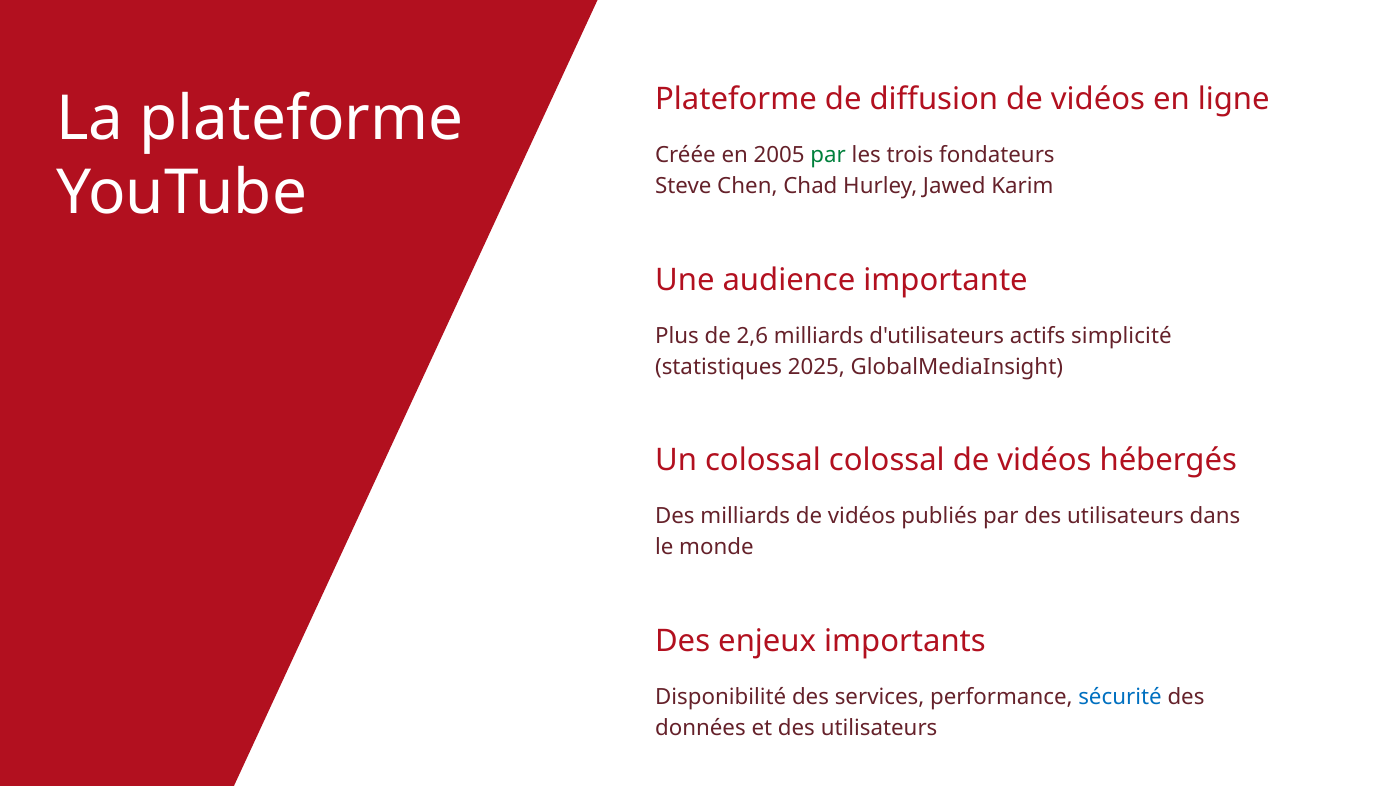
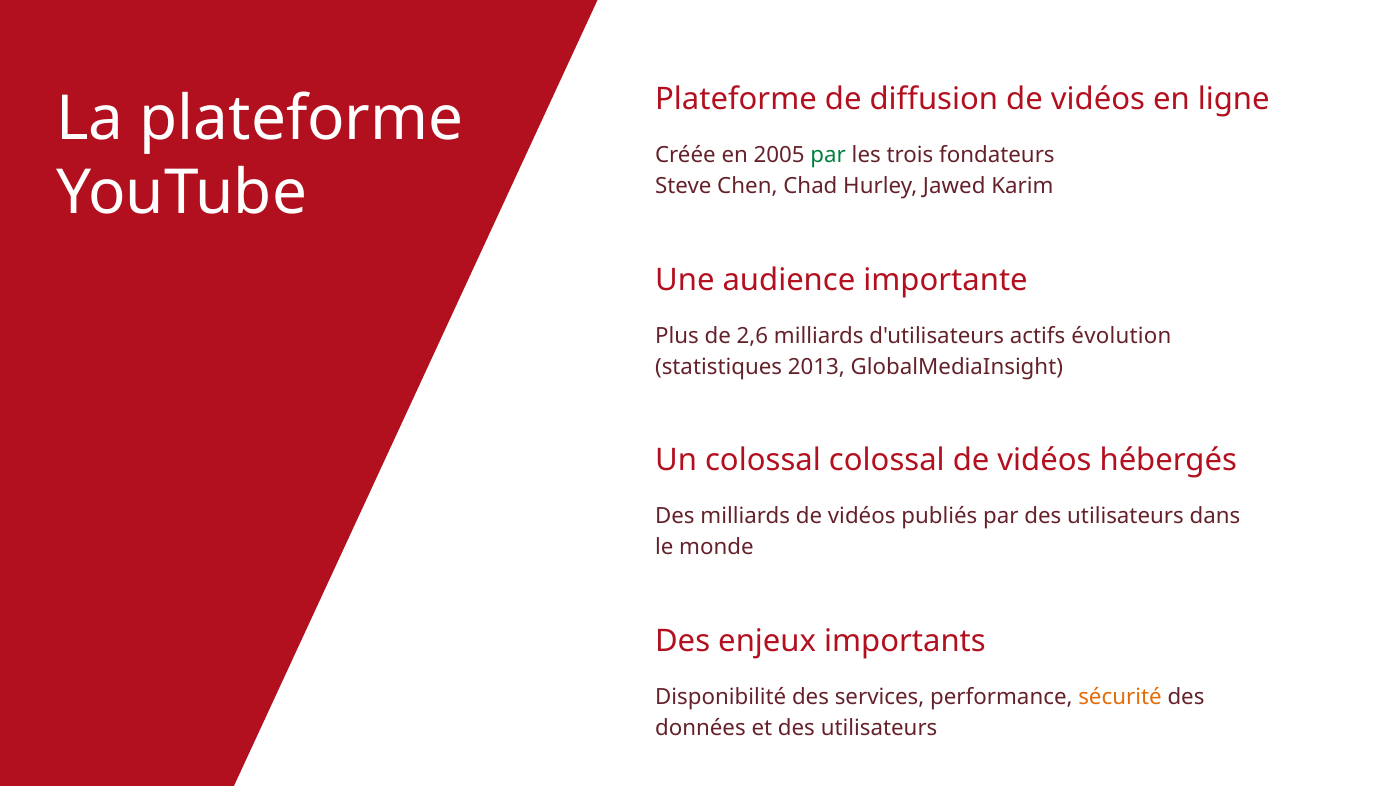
simplicité: simplicité -> évolution (1121, 336)
2025: 2025 -> 2013 (816, 367)
sécurité colour: blue -> orange (1120, 697)
